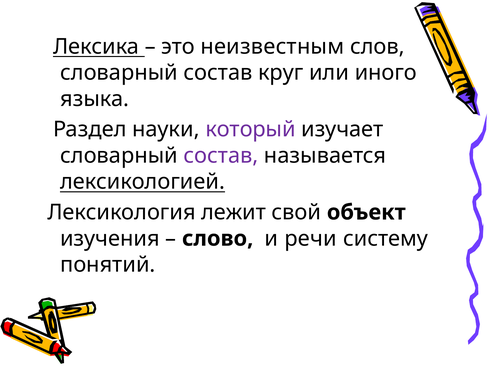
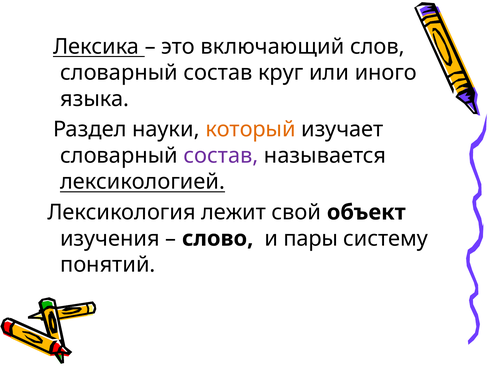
неизвестным: неизвестным -> включающий (272, 47)
который colour: purple -> orange (250, 130)
речи: речи -> пары (311, 239)
